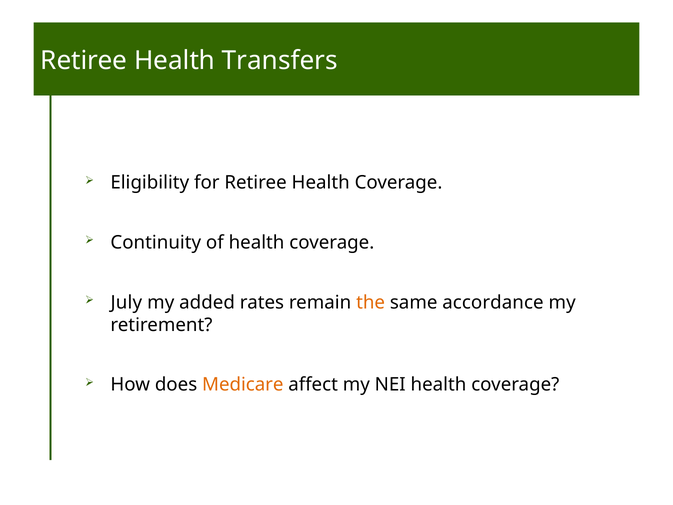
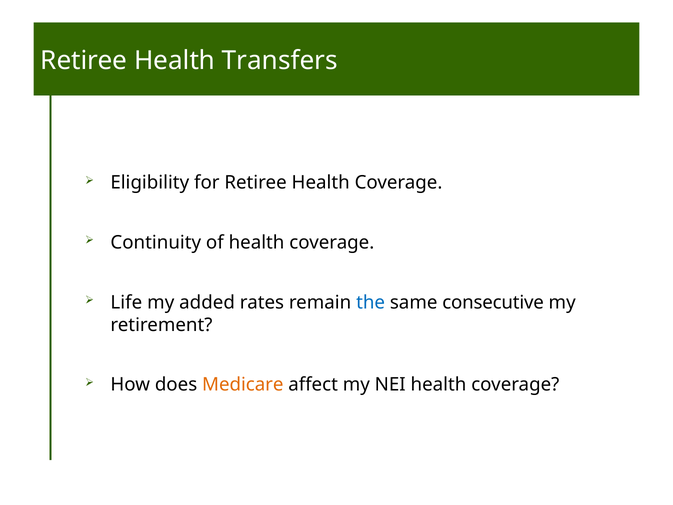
July: July -> Life (126, 302)
the colour: orange -> blue (371, 302)
accordance: accordance -> consecutive (493, 302)
